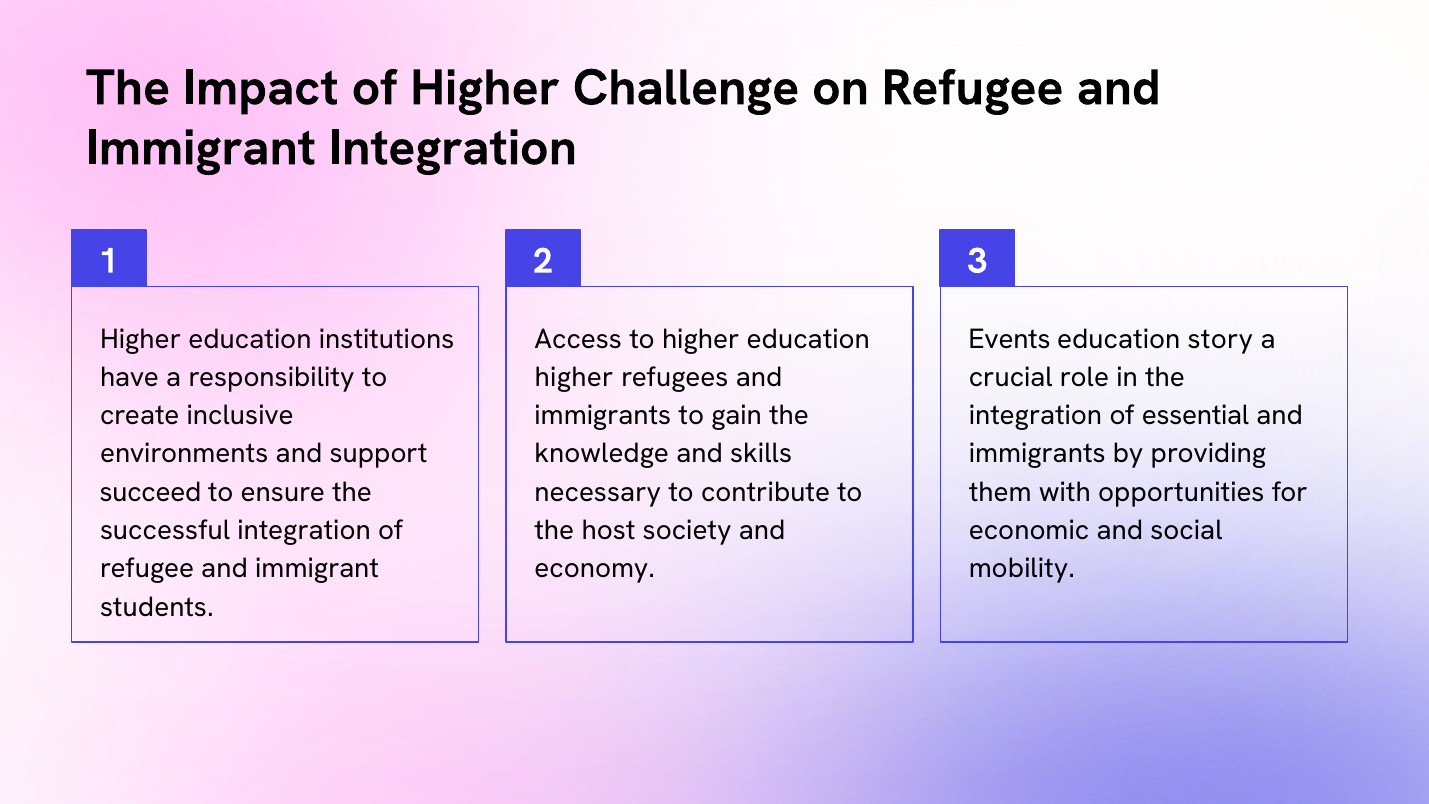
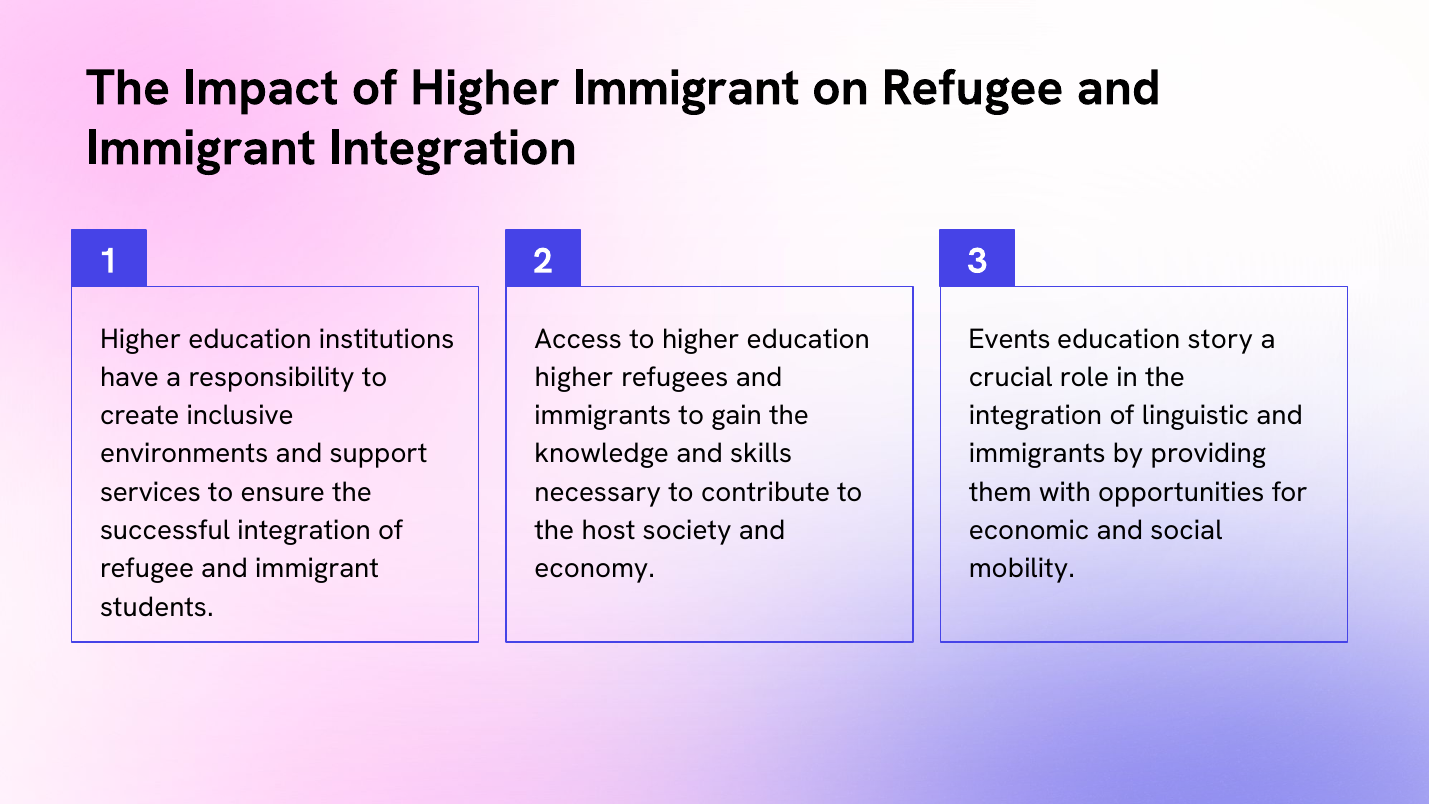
Higher Challenge: Challenge -> Immigrant (686, 88)
essential: essential -> linguistic (1195, 415)
succeed: succeed -> services (151, 492)
